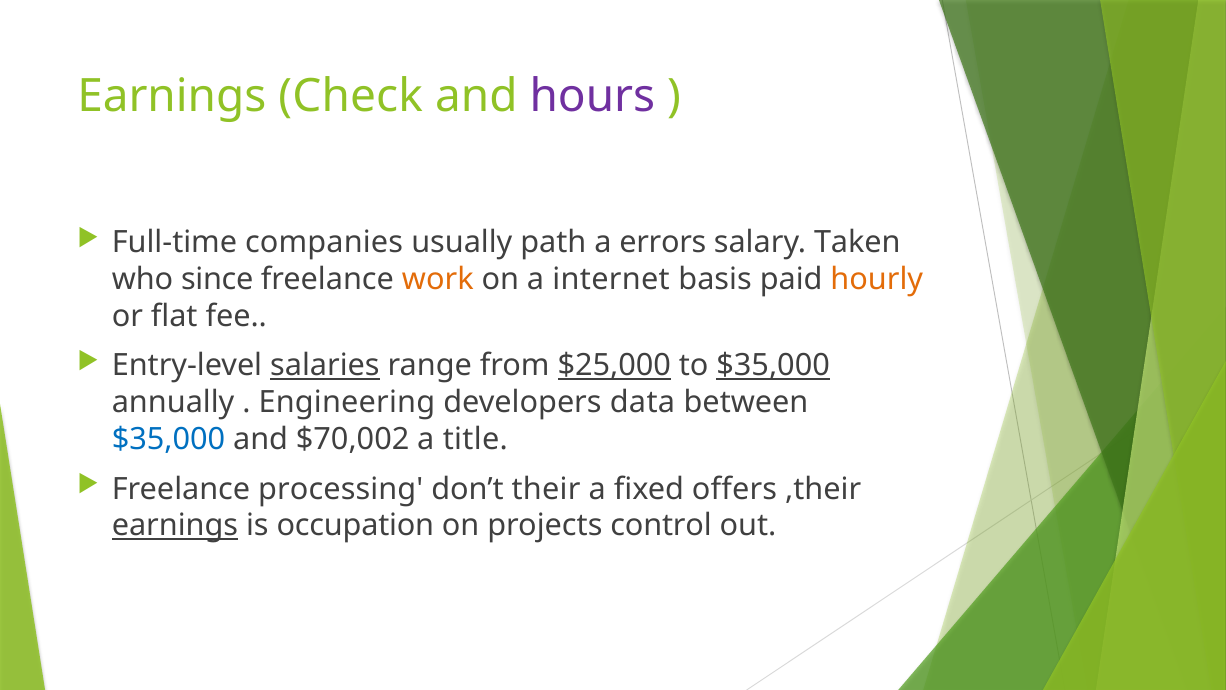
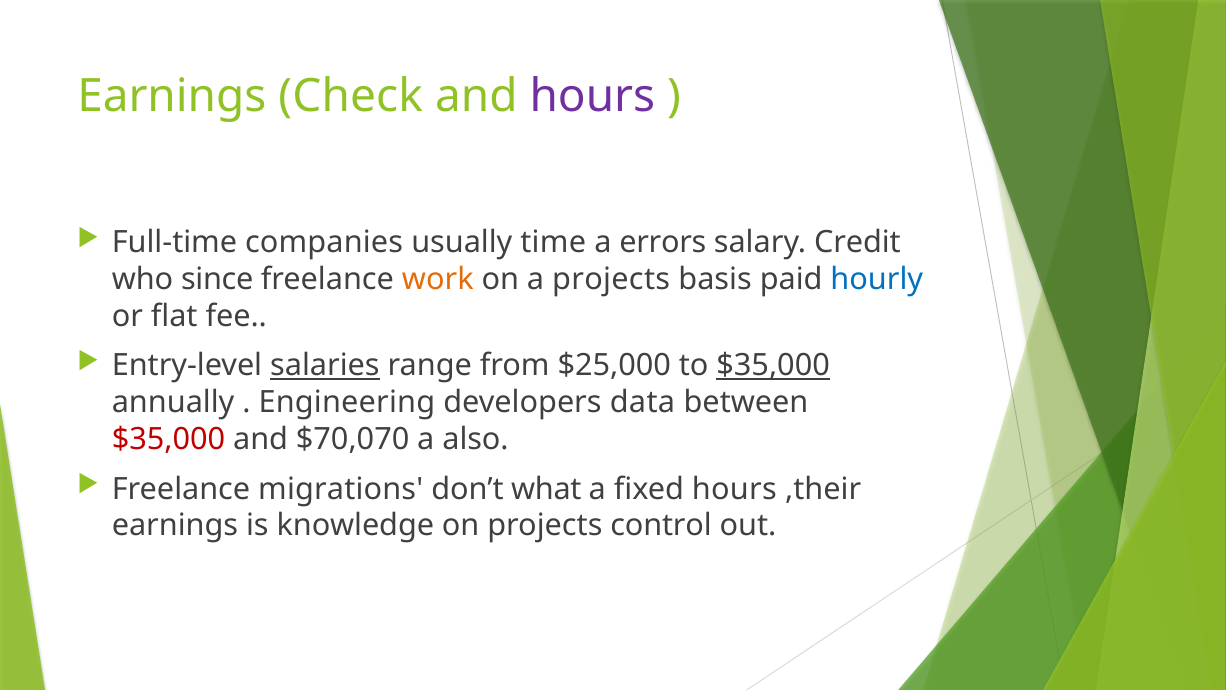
path: path -> time (553, 242)
Taken: Taken -> Credit (857, 242)
a internet: internet -> projects (611, 279)
hourly colour: orange -> blue (877, 279)
$25,000 underline: present -> none (614, 366)
$35,000 colour: blue -> red (168, 439)
$70,002: $70,002 -> $70,070 (353, 439)
title: title -> also (476, 439)
processing: processing -> migrations (341, 489)
their: their -> what (546, 489)
fixed offers: offers -> hours (734, 489)
earnings underline: present -> none (175, 525)
occupation: occupation -> knowledge (355, 525)
